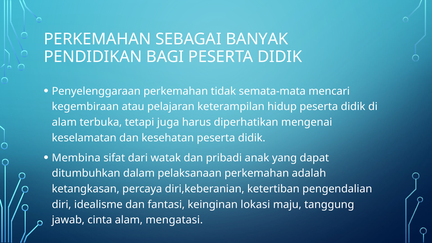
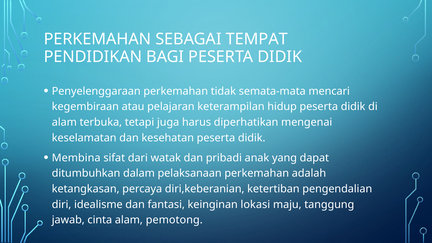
BANYAK: BANYAK -> TEMPAT (257, 39)
mengatasi: mengatasi -> pemotong (174, 220)
